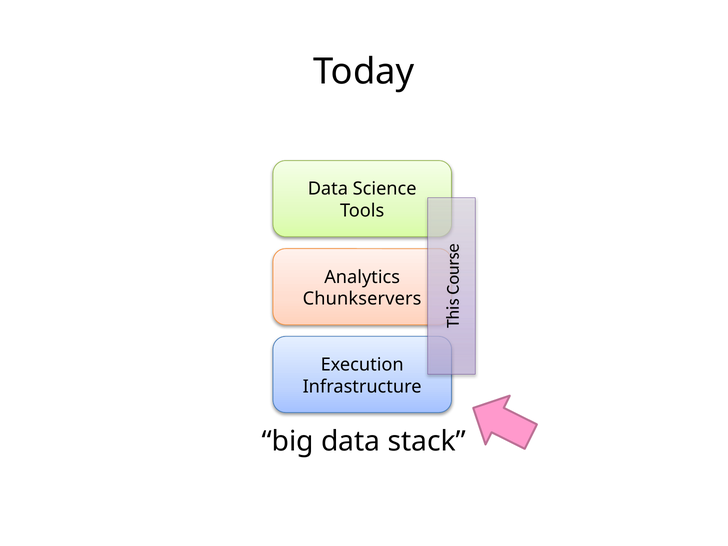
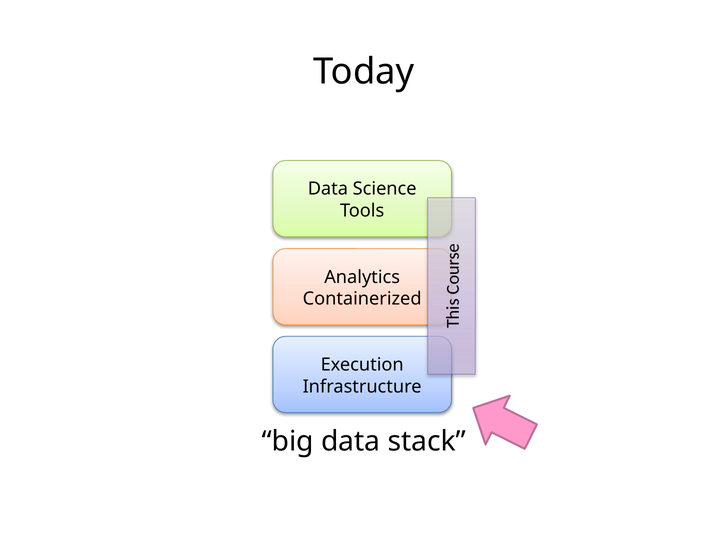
Chunkservers: Chunkservers -> Containerized (362, 299)
